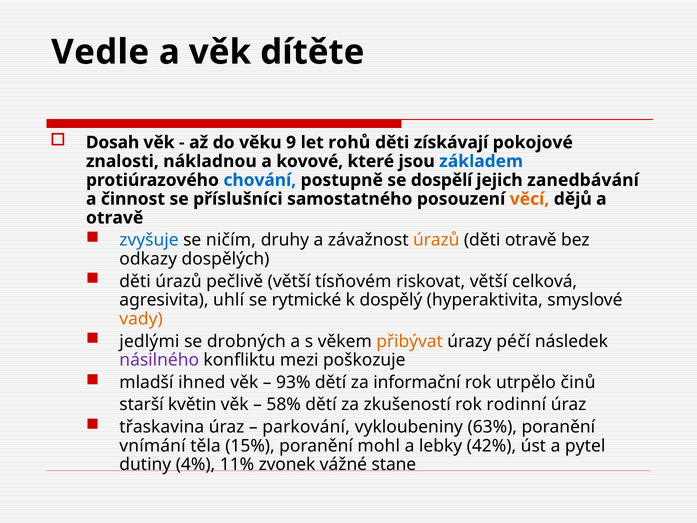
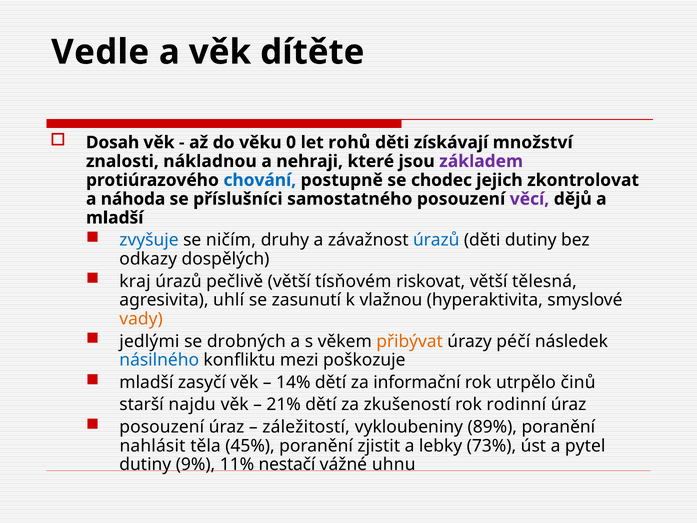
9: 9 -> 0 (291, 142)
pokojové: pokojové -> množství (533, 142)
kovové: kovové -> nehraji (310, 161)
základem colour: blue -> purple (481, 161)
dospělí: dospělí -> chodec (442, 180)
zanedbávání: zanedbávání -> zkontrolovat (583, 180)
činnost: činnost -> náhoda (133, 199)
věcí colour: orange -> purple (529, 199)
otravě: otravě -> mladší (115, 218)
úrazů colour: orange -> blue (436, 240)
děti otravě: otravě -> dutiny (531, 240)
děti: děti -> kraj (135, 281)
celková: celková -> tělesná (544, 281)
rytmické: rytmické -> zasunutí (306, 300)
dospělý: dospělý -> vlažnou (391, 300)
násilného colour: purple -> blue (159, 360)
ihned: ihned -> zasyčí (202, 382)
93%: 93% -> 14% (293, 382)
květin: květin -> najdu (192, 405)
58%: 58% -> 21% (284, 405)
třaskavina: třaskavina -> posouzení (162, 427)
parkování: parkování -> záležitostí (306, 427)
63%: 63% -> 89% (492, 427)
vnímání: vnímání -> nahlásit (152, 446)
15%: 15% -> 45% (250, 446)
mohl: mohl -> zjistit (379, 446)
42%: 42% -> 73% (491, 446)
4%: 4% -> 9% (196, 465)
zvonek: zvonek -> nestačí (287, 465)
stane: stane -> uhnu (394, 465)
